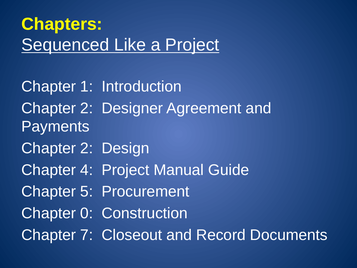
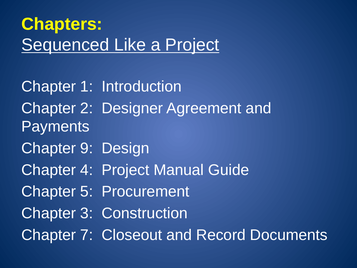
2: 2 -> 9 (87, 148)
0: 0 -> 3 (87, 213)
